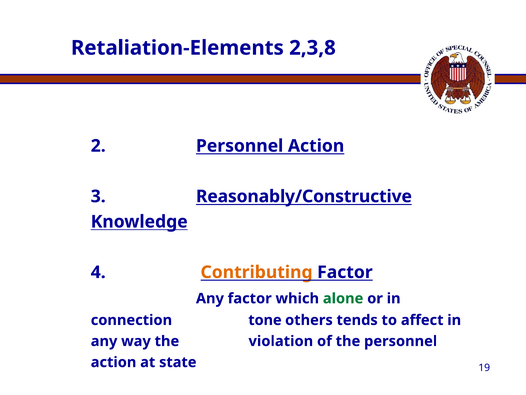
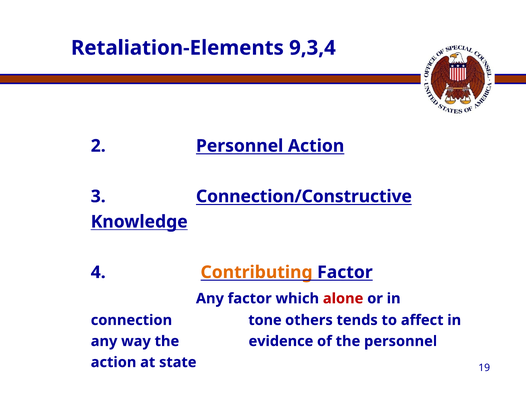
2,3,8: 2,3,8 -> 9,3,4 (312, 48)
Reasonably/Constructive: Reasonably/Constructive -> Connection/Constructive (304, 196)
alone colour: green -> red (343, 298)
violation: violation -> evidence (281, 341)
